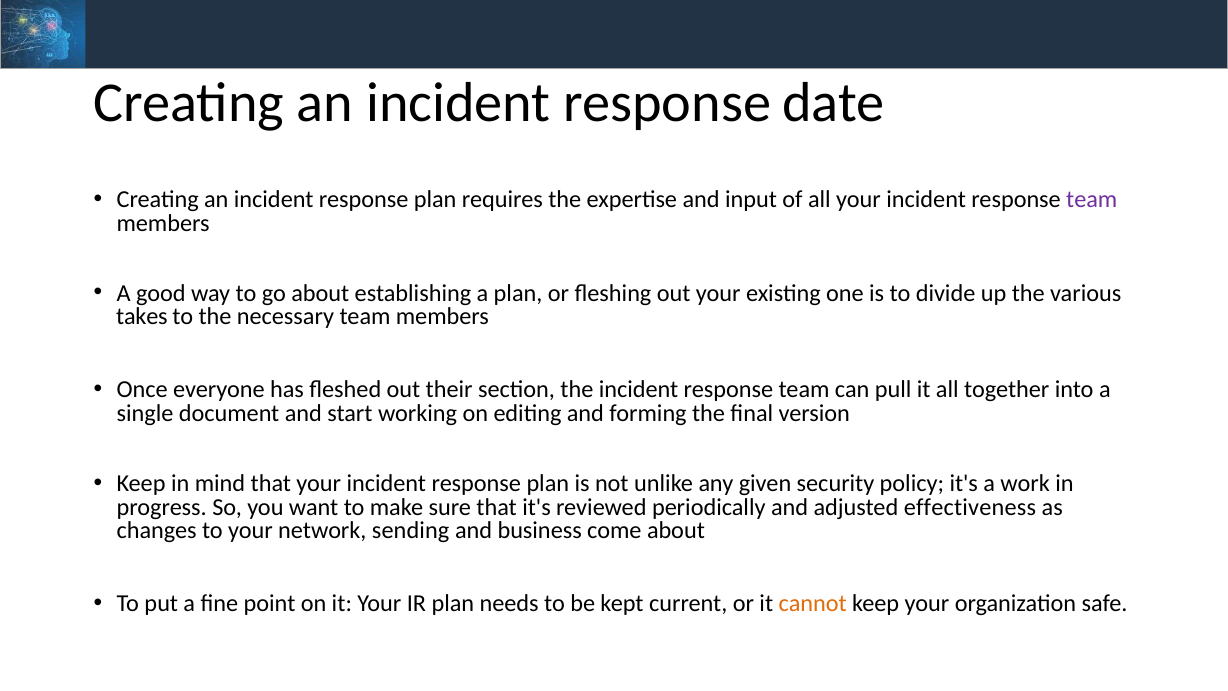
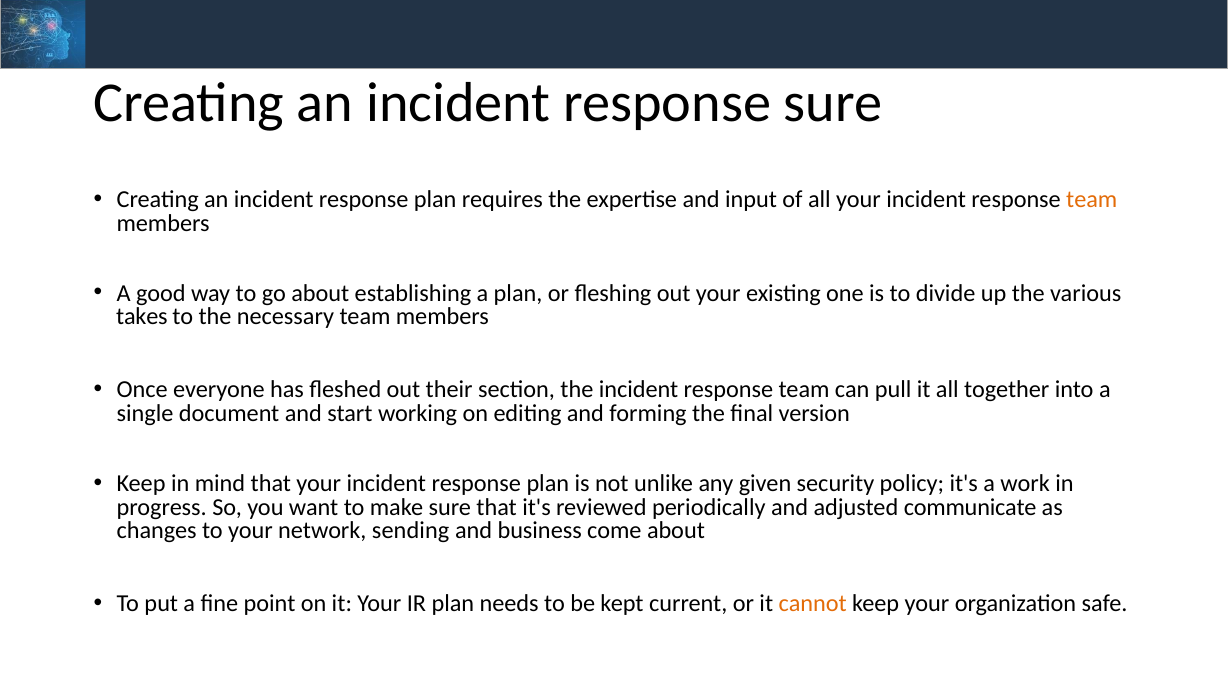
response date: date -> sure (833, 103)
team colour: purple -> orange (1092, 199)
effectiveness: effectiveness -> communicate (970, 507)
